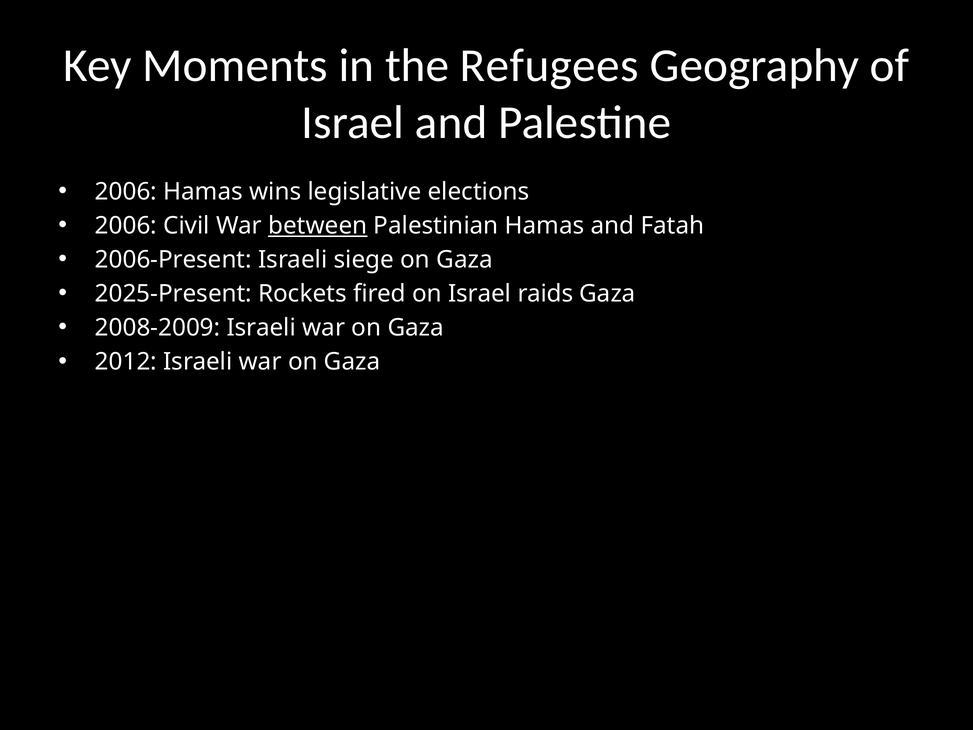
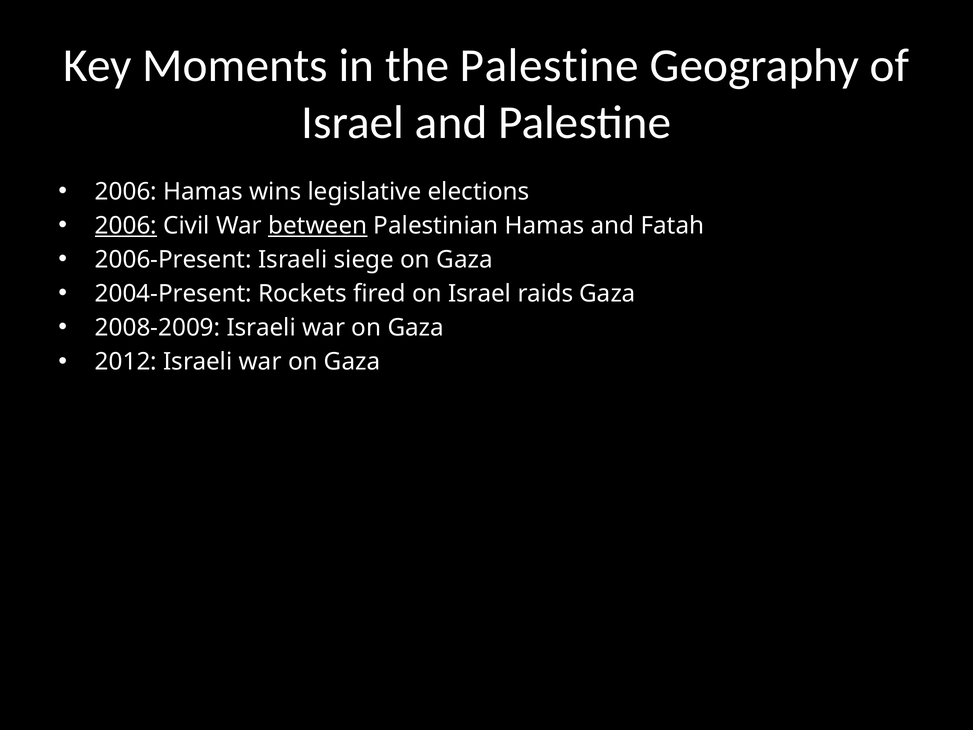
the Refugees: Refugees -> Palestine (549, 66)
2006 underline: none -> present (126, 225)
2025-Present: 2025-Present -> 2004-Present (173, 294)
